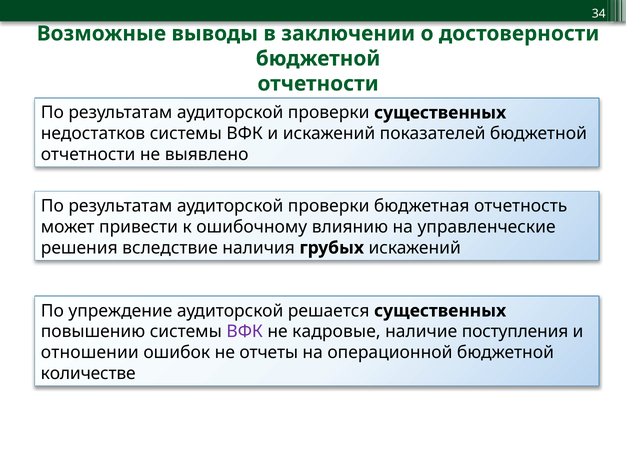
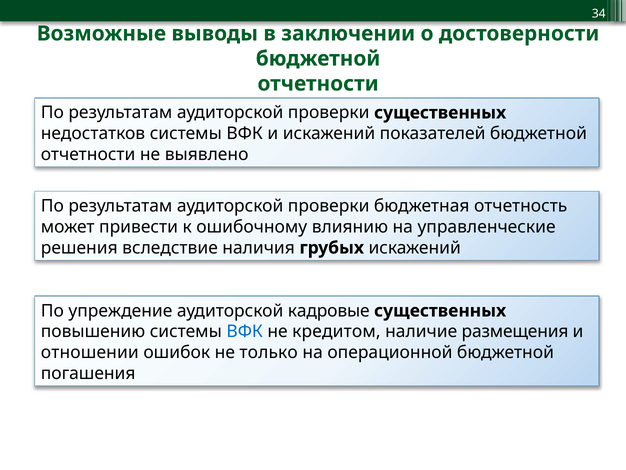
решается: решается -> кадровые (329, 310)
ВФК colour: purple -> blue (245, 331)
кадровые: кадровые -> кредитом (336, 331)
поступления: поступления -> размещения (515, 331)
отчеты: отчеты -> только (269, 352)
количестве: количестве -> погашения (88, 373)
